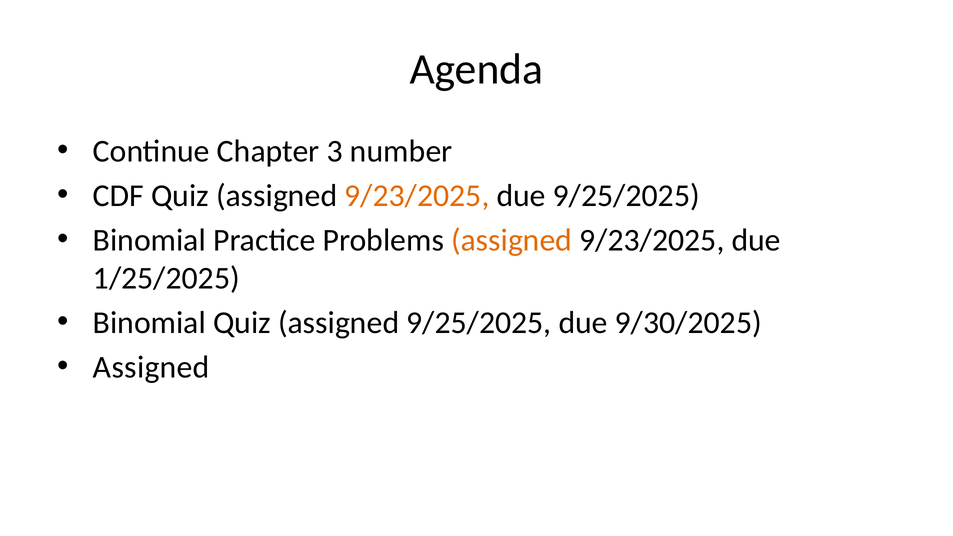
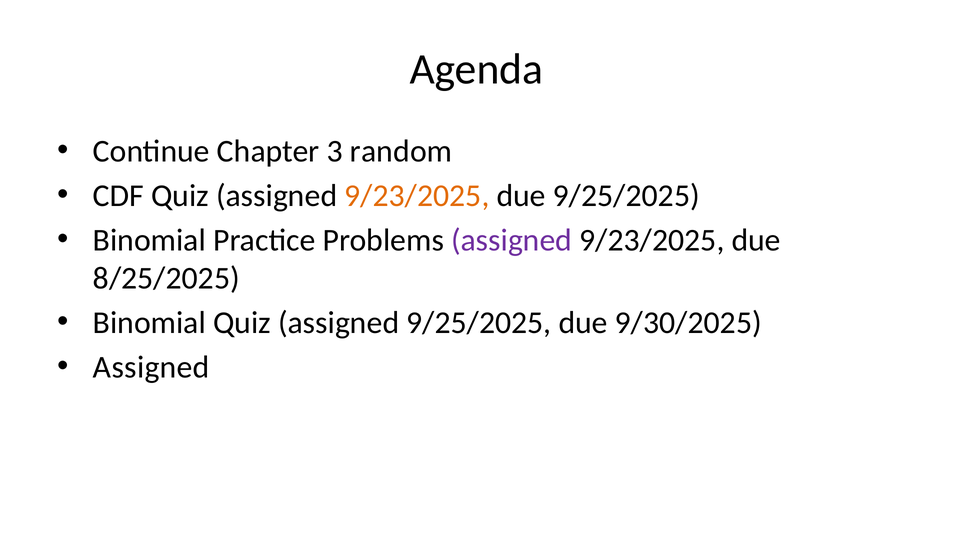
number: number -> random (401, 151)
assigned colour: orange -> purple (512, 240)
1/25/2025: 1/25/2025 -> 8/25/2025 (166, 278)
